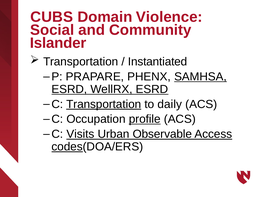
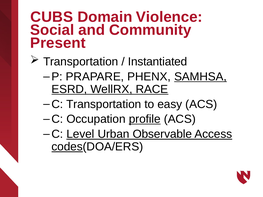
Islander: Islander -> Present (58, 43)
WellRX ESRD: ESRD -> RACE (152, 89)
Transportation underline: present -> none (104, 104)
daily: daily -> easy (170, 104)
Visits: Visits -> Level (80, 134)
